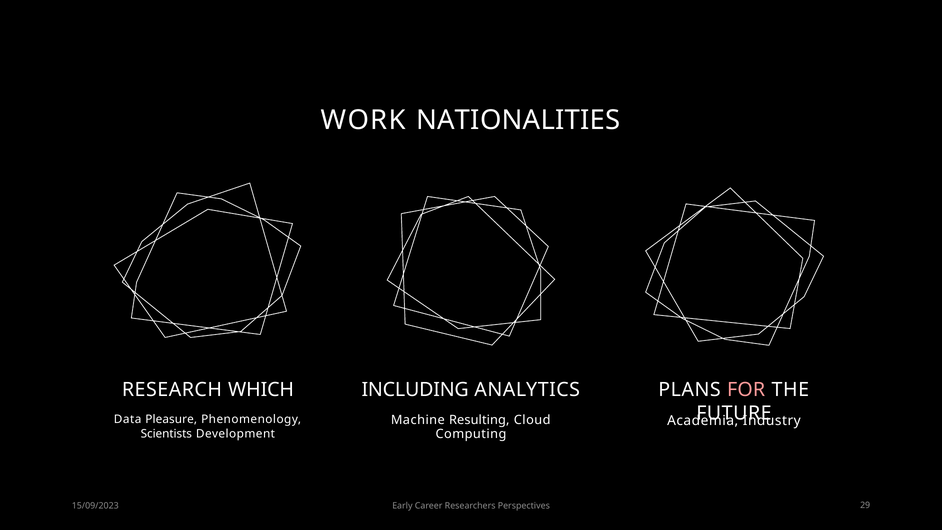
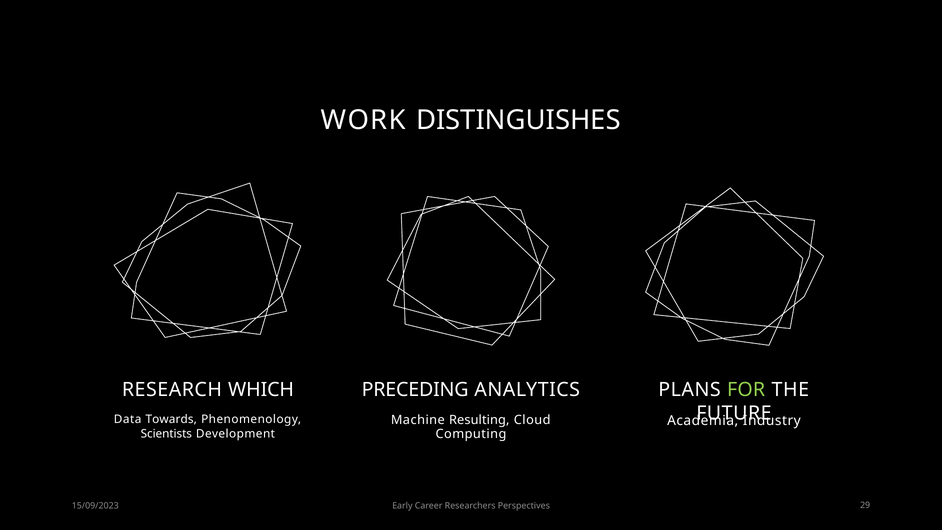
NATIONALITIES: NATIONALITIES -> DISTINGUISHES (518, 120)
INCLUDING: INCLUDING -> PRECEDING (415, 389)
FOR colour: pink -> light green (746, 389)
Pleasure: Pleasure -> Towards (171, 419)
